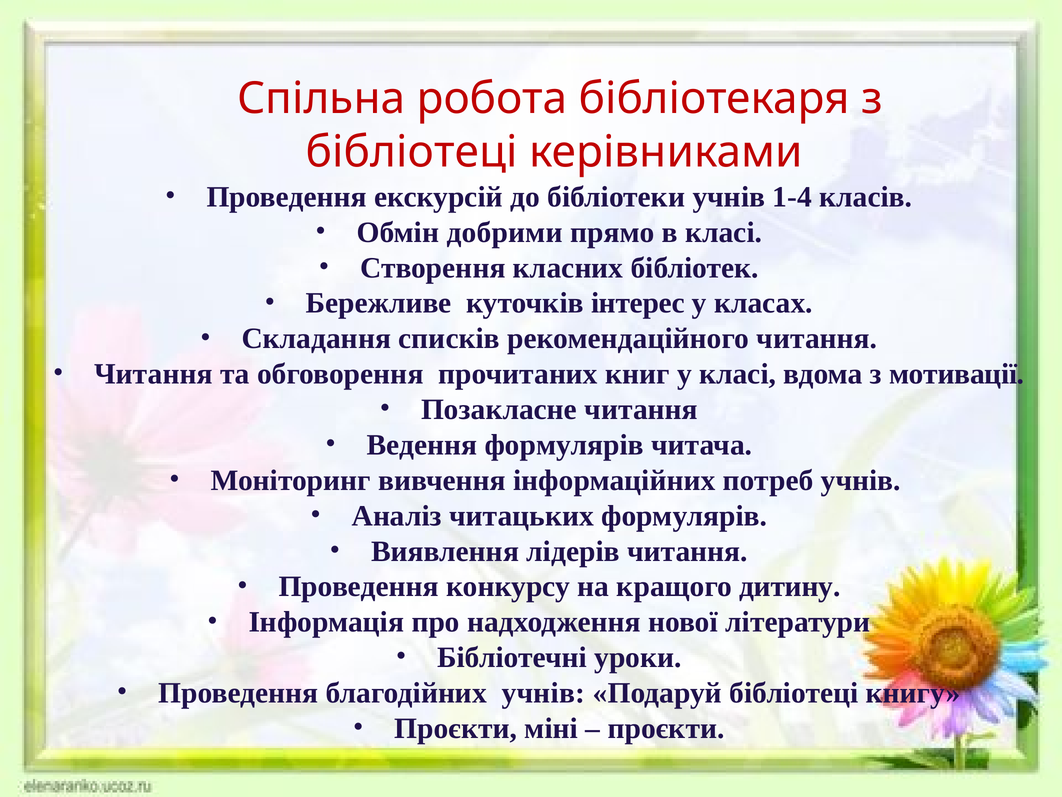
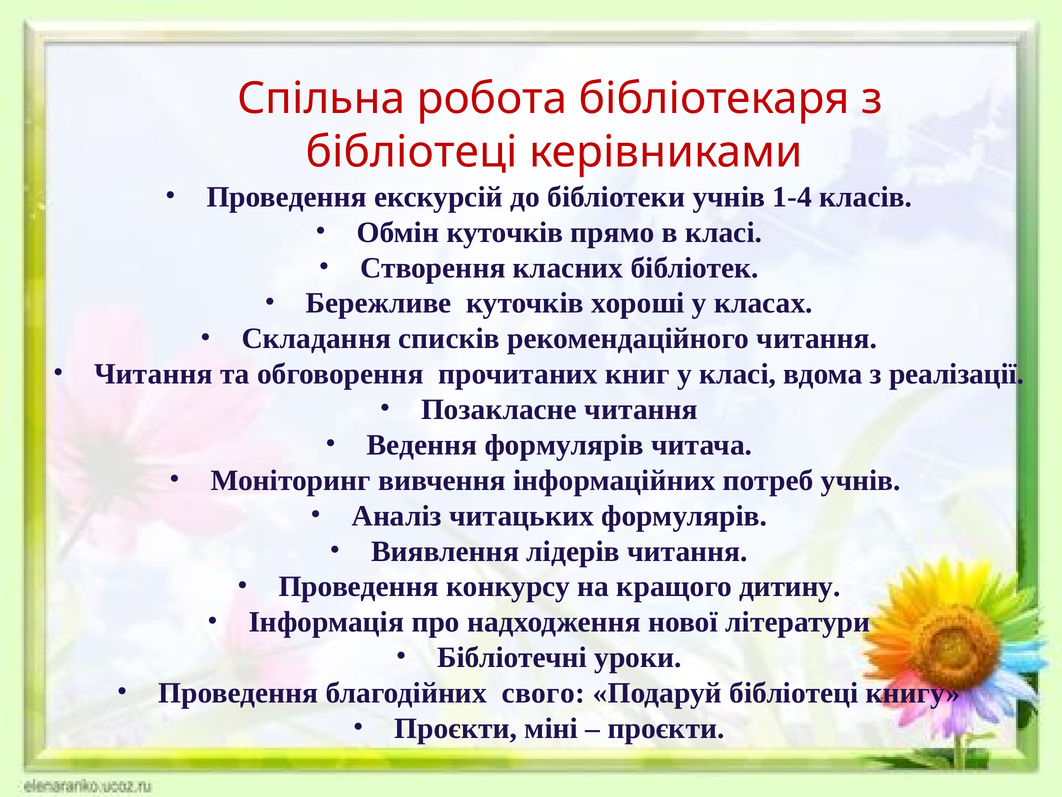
Обмін добрими: добрими -> куточків (505, 232)
інтерес: інтерес -> хороші (638, 303)
мотивації: мотивації -> реалізації (957, 374)
благодійних учнів: учнів -> свого (543, 693)
